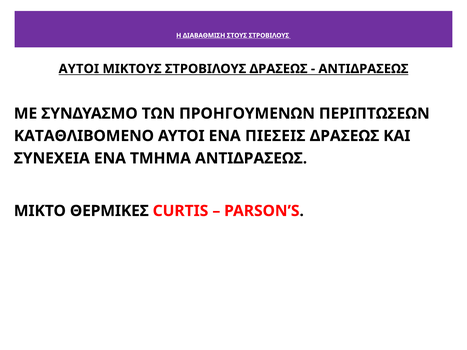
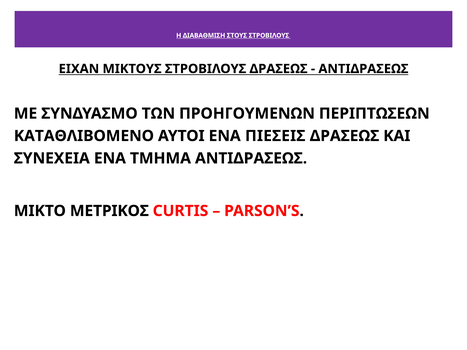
ΑΥΤΟΙ: ΑΥΤΟΙ -> ΕΙΧΑΝ (79, 69)
ΘΕΡΜΙΚΕΣ: ΘΕΡΜΙΚΕΣ -> ΜΕΤΡΙΚΟΣ (109, 211)
